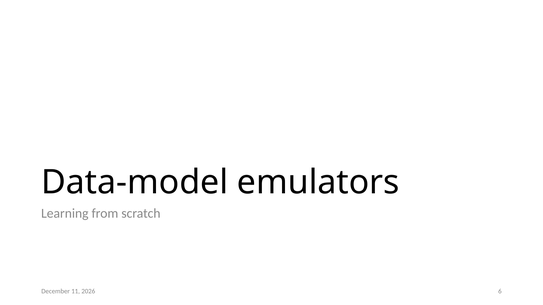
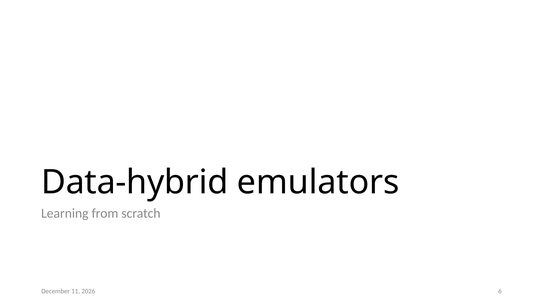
Data-model: Data-model -> Data-hybrid (135, 183)
